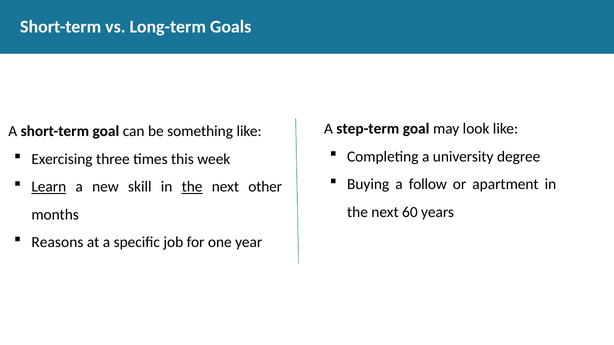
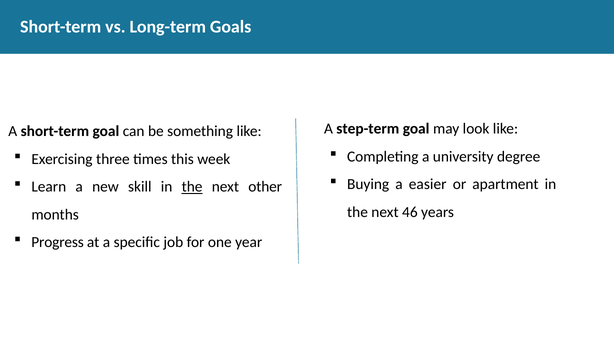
follow: follow -> easier (428, 185)
Learn underline: present -> none (49, 187)
60: 60 -> 46 (410, 212)
Reasons: Reasons -> Progress (58, 242)
